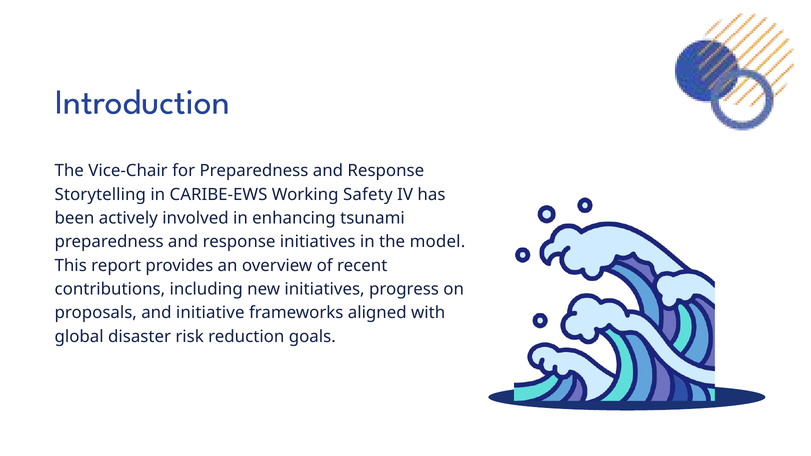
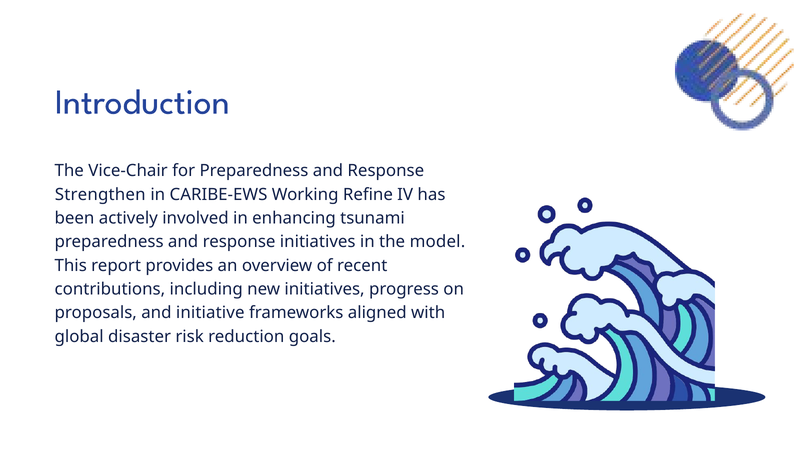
Storytelling: Storytelling -> Strengthen (100, 195)
Safety: Safety -> Refine (368, 195)
